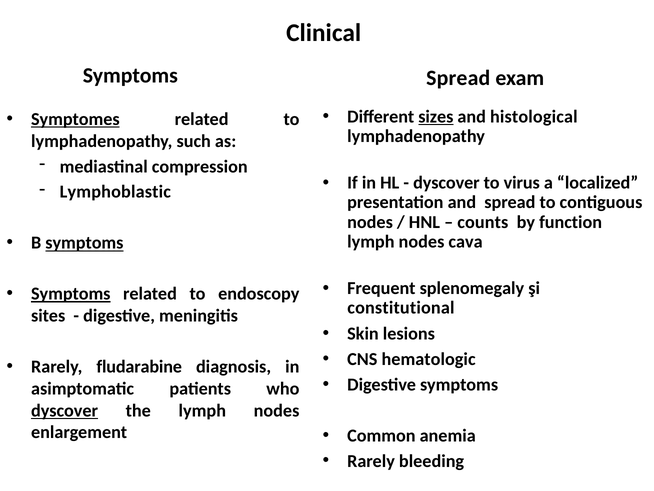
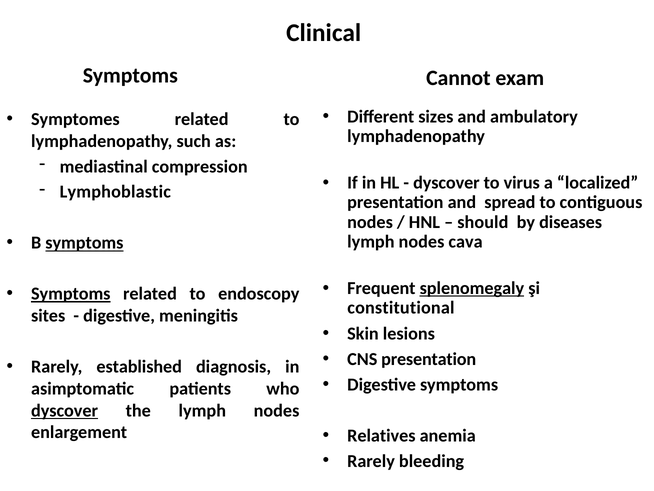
Spread: Spread -> Cannot (458, 78)
sizes underline: present -> none (436, 117)
histological: histological -> ambulatory (534, 117)
Symptomes underline: present -> none (75, 119)
counts: counts -> should (483, 222)
function: function -> diseases (571, 222)
splenomegaly underline: none -> present (472, 288)
CNS hematologic: hematologic -> presentation (429, 359)
fludarabine: fludarabine -> established (139, 366)
Common: Common -> Relatives (381, 435)
